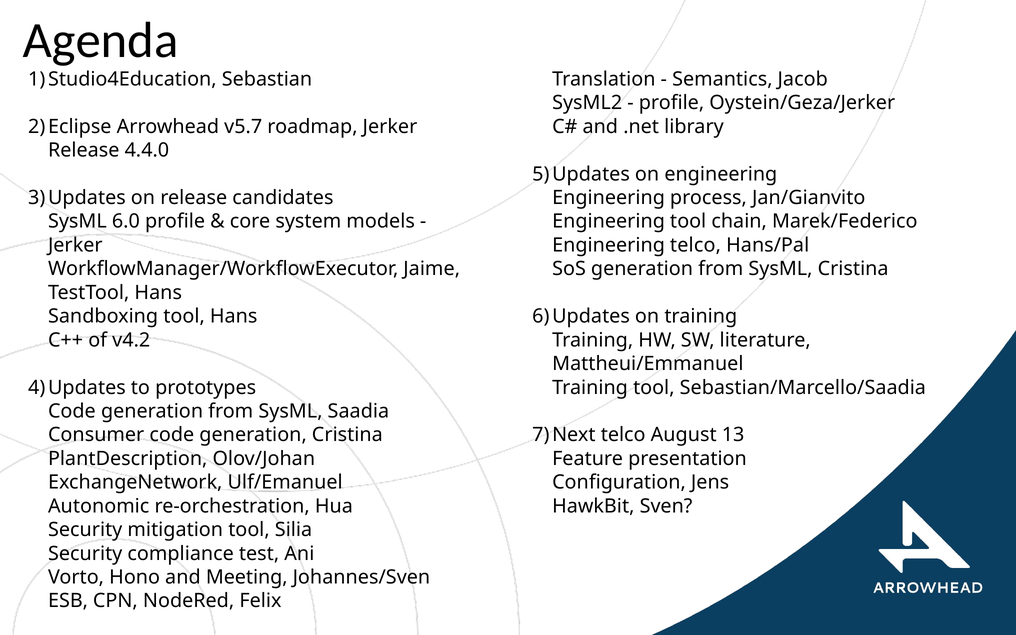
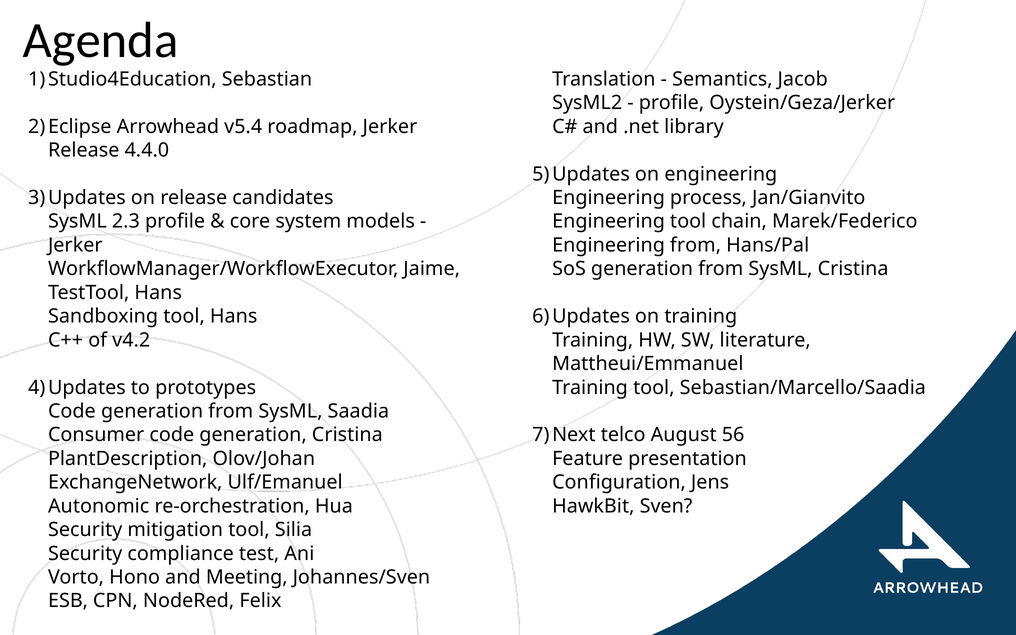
v5.7: v5.7 -> v5.4 (243, 127)
6.0: 6.0 -> 2.3 (126, 221)
Engineering telco: telco -> from (696, 245)
13: 13 -> 56 (733, 435)
